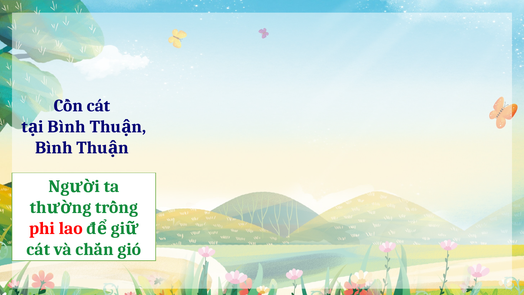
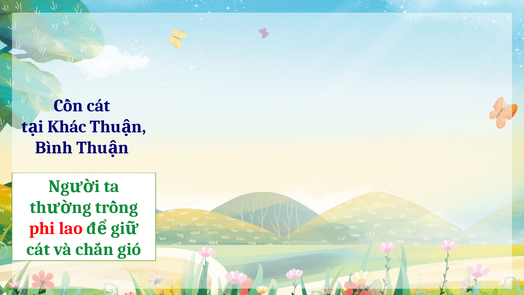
Bình: Bình -> Khác (67, 127)
